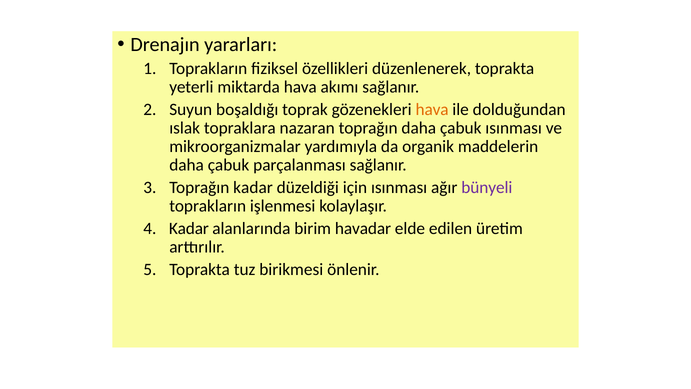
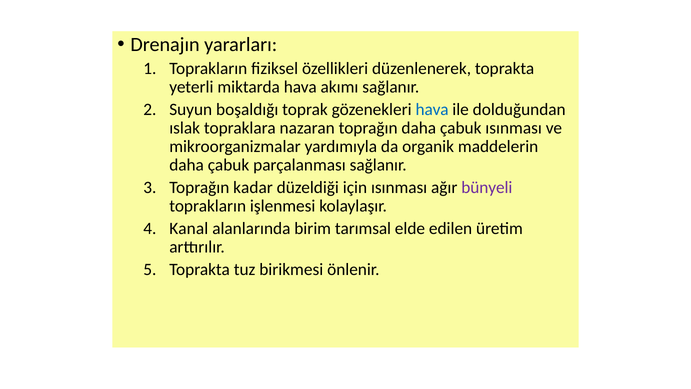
hava colour: orange -> blue (432, 109)
Kadar: Kadar -> Kanal (189, 228)
havadar: havadar -> tarımsal (363, 228)
